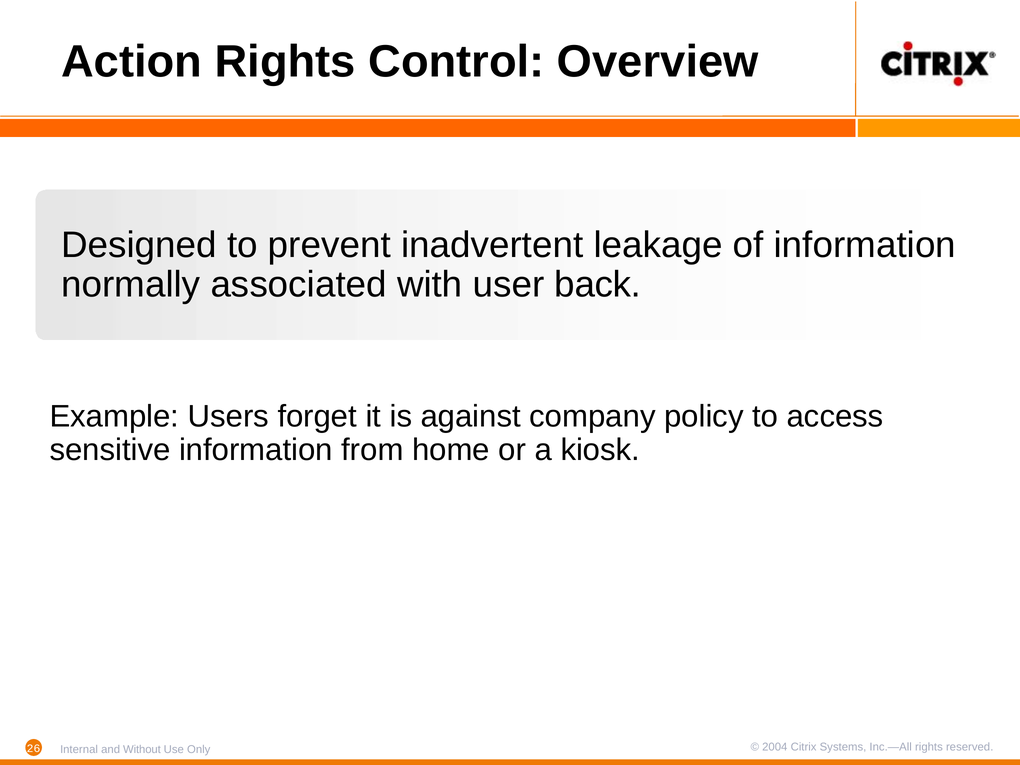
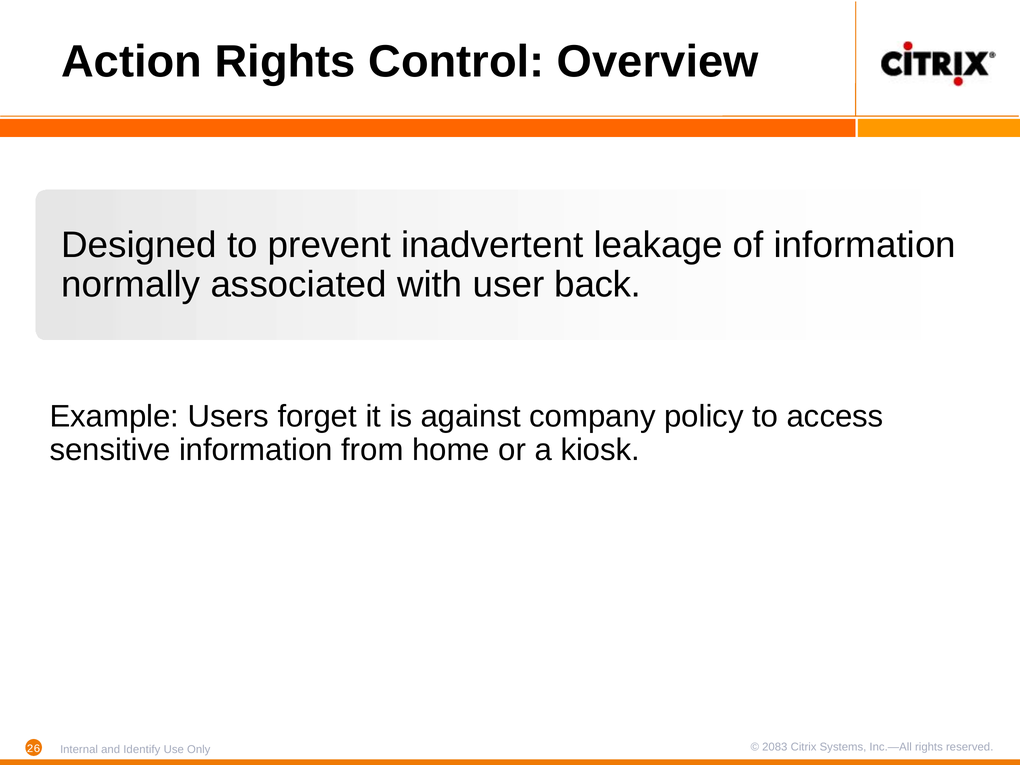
Without: Without -> Identify (142, 750)
2004: 2004 -> 2083 (775, 747)
